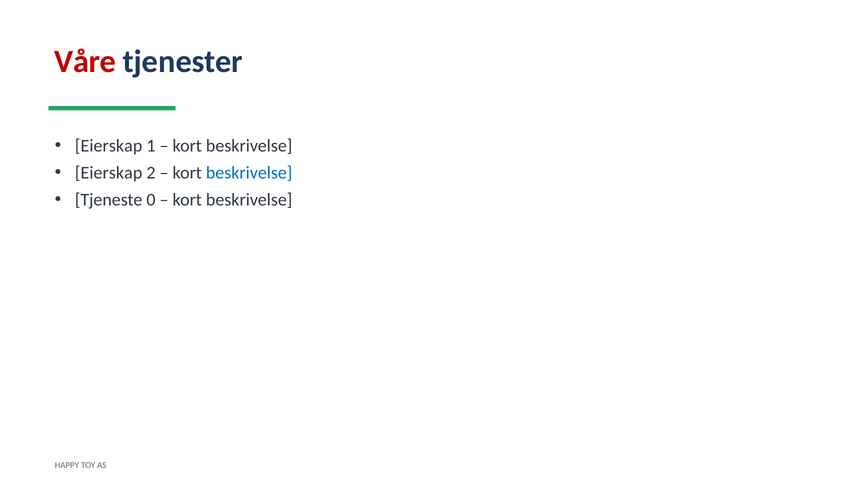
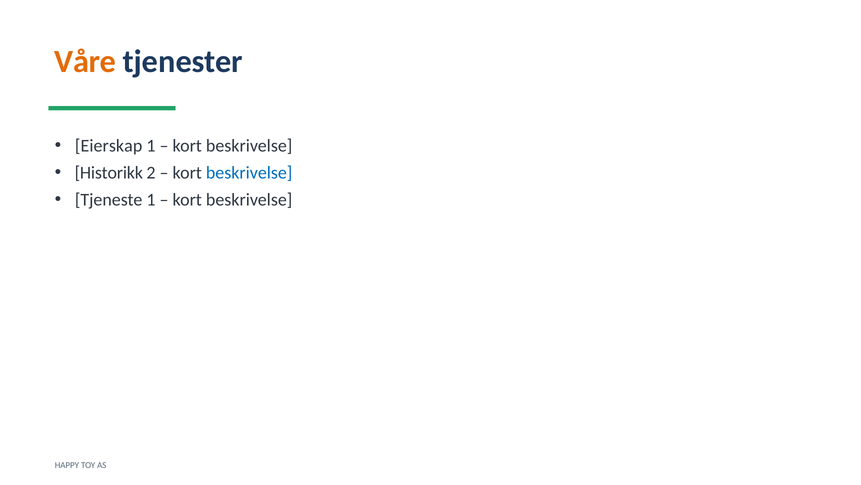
Våre colour: red -> orange (85, 61)
Eierskap: Eierskap -> Historikk (109, 173)
Tjeneste 0: 0 -> 1 (151, 200)
